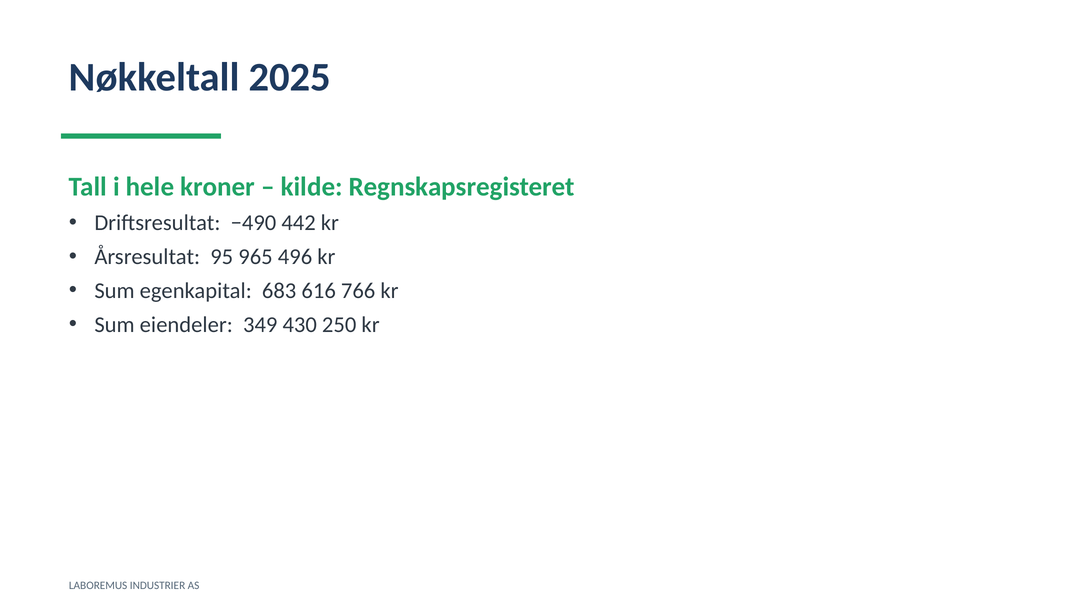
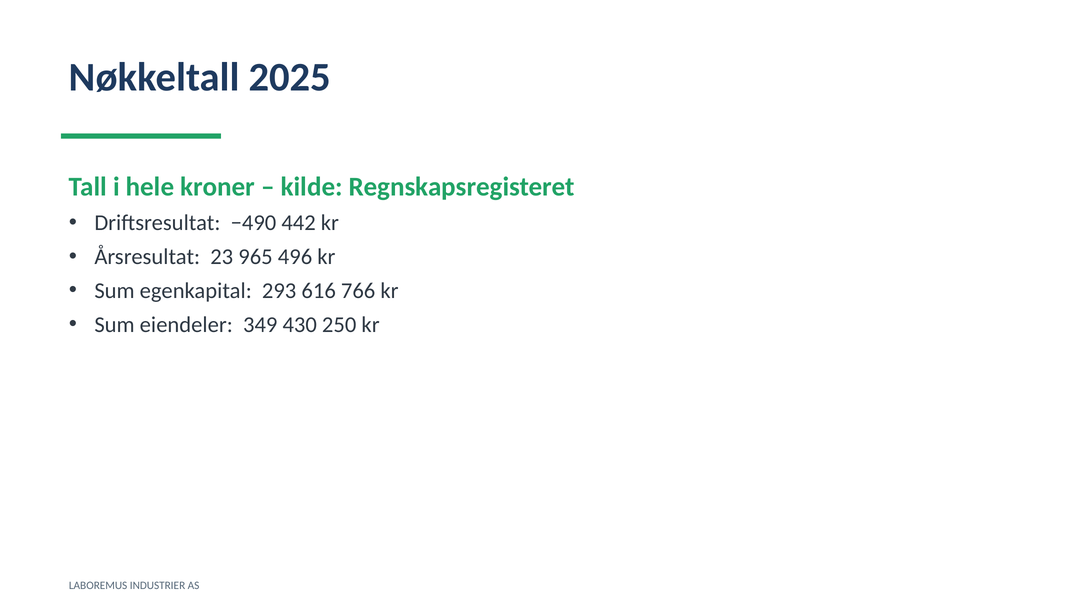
95: 95 -> 23 (222, 257)
683: 683 -> 293 (279, 291)
